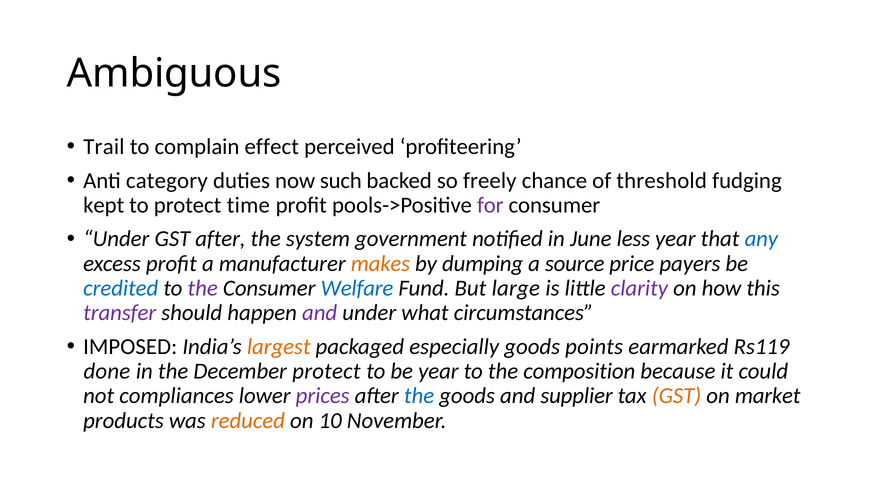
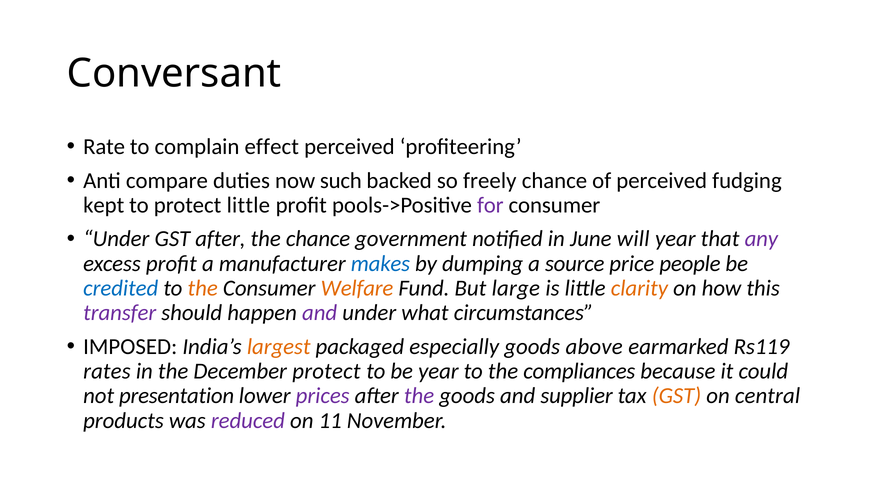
Ambiguous: Ambiguous -> Conversant (174, 74)
Trail: Trail -> Rate (104, 147)
category: category -> compare (167, 180)
of threshold: threshold -> perceived (662, 180)
protect time: time -> little (248, 205)
the system: system -> chance (318, 239)
less: less -> will (633, 239)
any colour: blue -> purple (761, 239)
makes colour: orange -> blue (380, 263)
payers: payers -> people (690, 263)
the colour: purple -> orange (203, 288)
Welfare colour: blue -> orange (357, 288)
clarity colour: purple -> orange (639, 288)
points: points -> above (594, 346)
done: done -> rates (107, 371)
composition: composition -> compliances (579, 371)
compliances: compliances -> presentation (177, 396)
the colour: blue -> purple (419, 396)
market: market -> central (768, 396)
reduced colour: orange -> purple (248, 420)
10: 10 -> 11 (330, 420)
